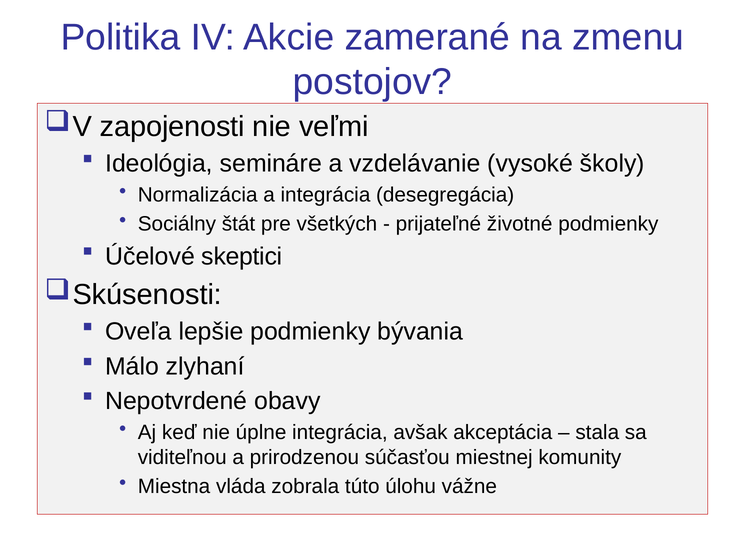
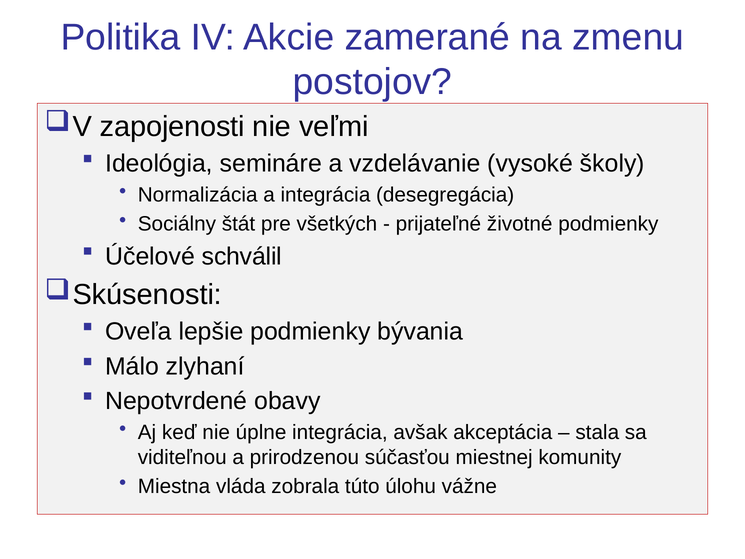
skeptici: skeptici -> schválil (242, 256)
